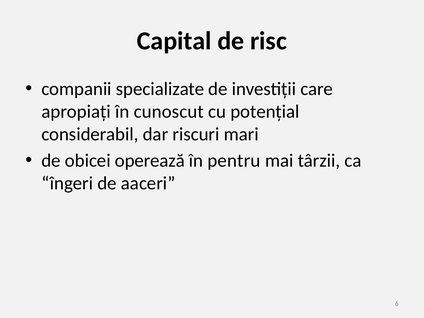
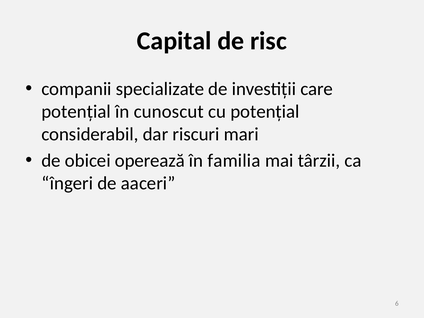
apropiați: apropiați -> potențial (76, 112)
pentru: pentru -> familia (234, 161)
